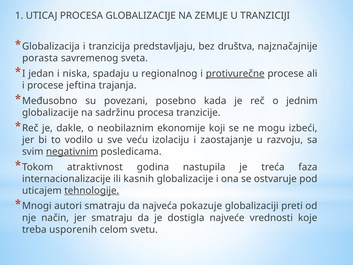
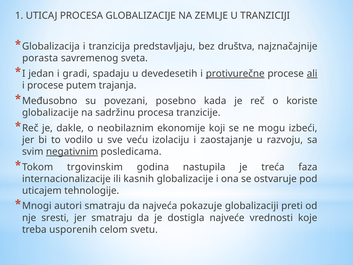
niska: niska -> gradi (76, 74)
regionalnog: regionalnog -> devedesetih (169, 74)
ali underline: none -> present (312, 74)
jeftina: jeftina -> putem (81, 85)
jednim: jednim -> koriste (302, 101)
atraktivnost: atraktivnost -> trgovinskim (95, 167)
tehnologije underline: present -> none (92, 190)
način: način -> sresti (55, 218)
